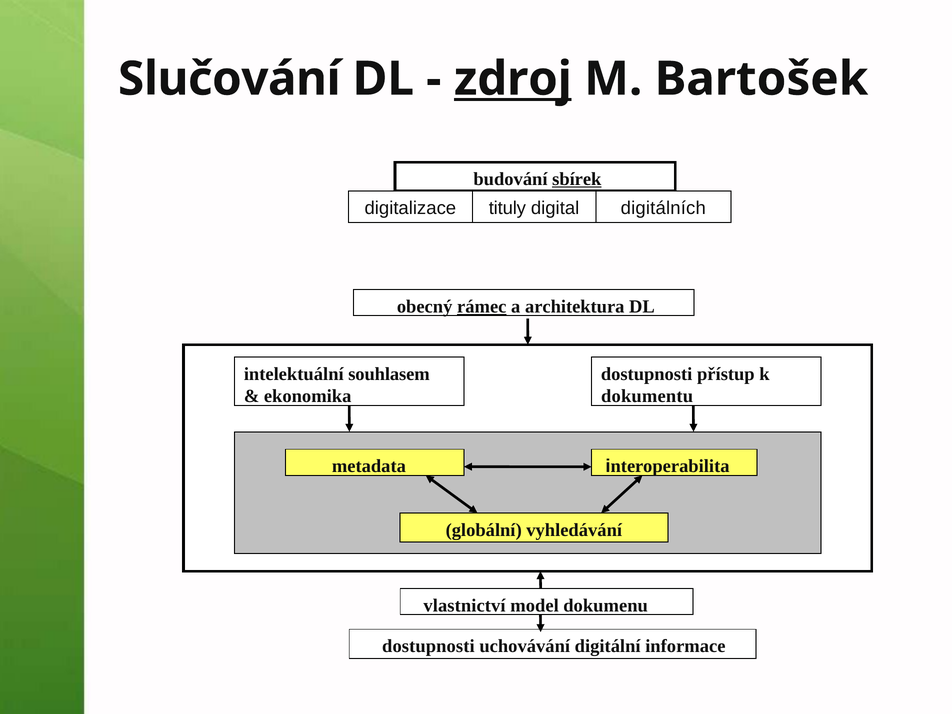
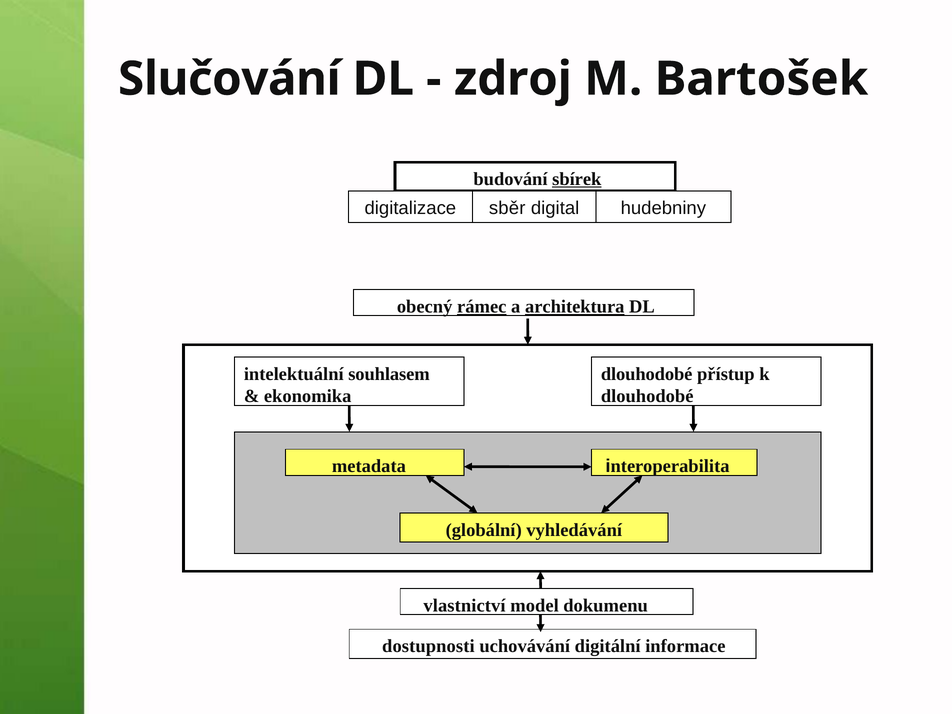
zdroj underline: present -> none (513, 79)
tituly: tituly -> sběr (507, 208)
digitálních: digitálních -> hudebniny (663, 208)
architektura underline: none -> present (575, 307)
dostupnosti: dostupnosti -> dlouhodobé (647, 374)
dokumentu: dokumentu -> dlouhodobé (647, 396)
